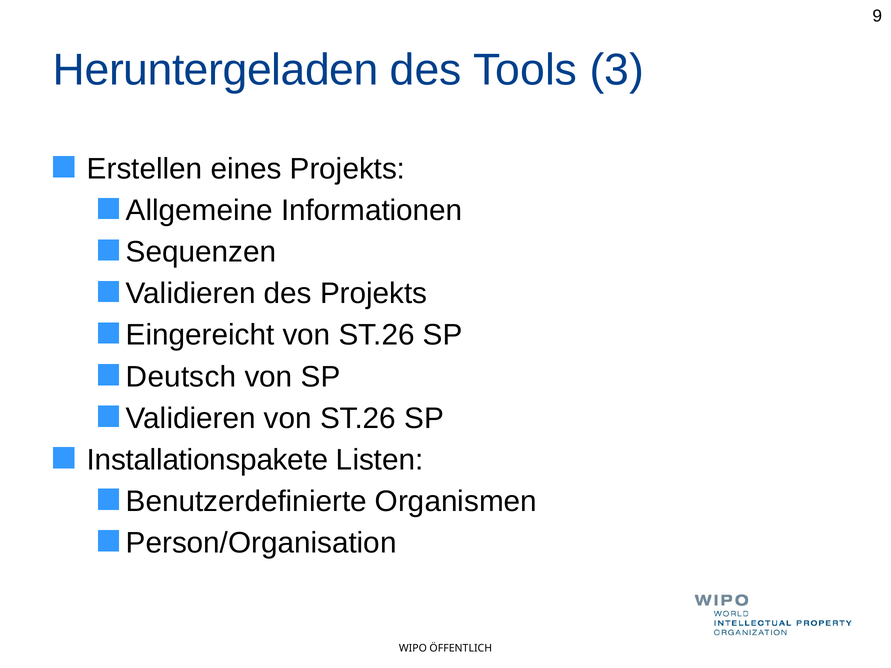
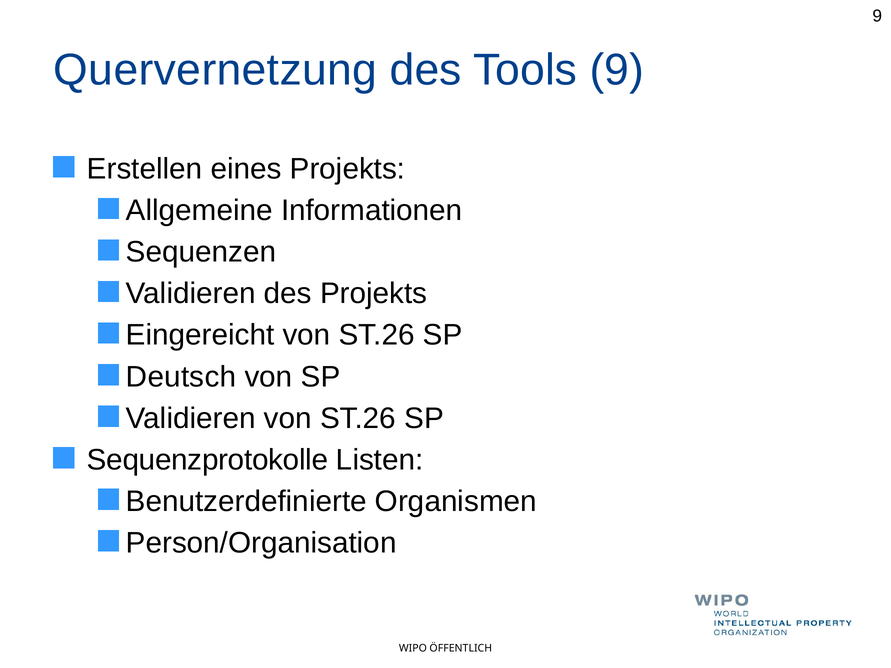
Heruntergeladen: Heruntergeladen -> Quervernetzung (215, 70)
Tools 3: 3 -> 9 (617, 70)
Installationspakete: Installationspakete -> Sequenzprotokolle (208, 460)
